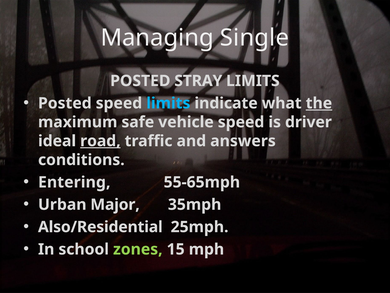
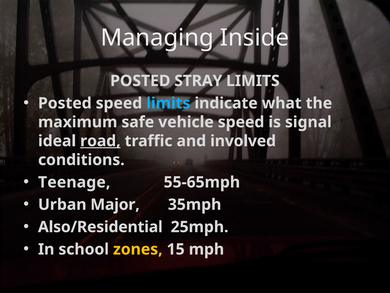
Single: Single -> Inside (254, 38)
the underline: present -> none (319, 103)
driver: driver -> signal (308, 122)
answers: answers -> involved (243, 141)
Entering: Entering -> Teenage (74, 182)
zones colour: light green -> yellow (138, 249)
